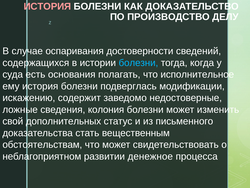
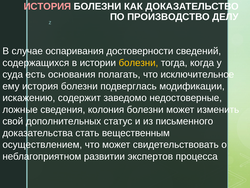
болезни colour: light blue -> yellow (138, 63)
исполнительное: исполнительное -> исключительное (197, 74)
обстоятельствам: обстоятельствам -> осуществлением (42, 144)
денежное: денежное -> экспертов (150, 156)
